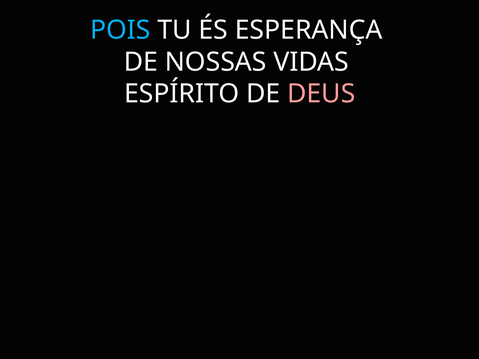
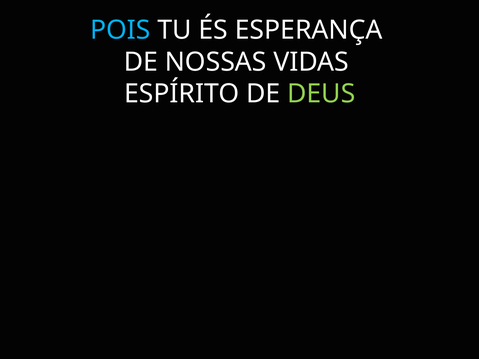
DEUS colour: pink -> light green (321, 94)
